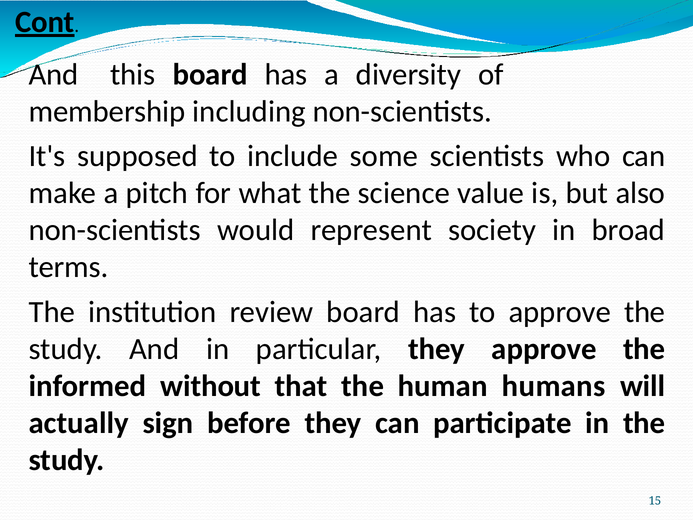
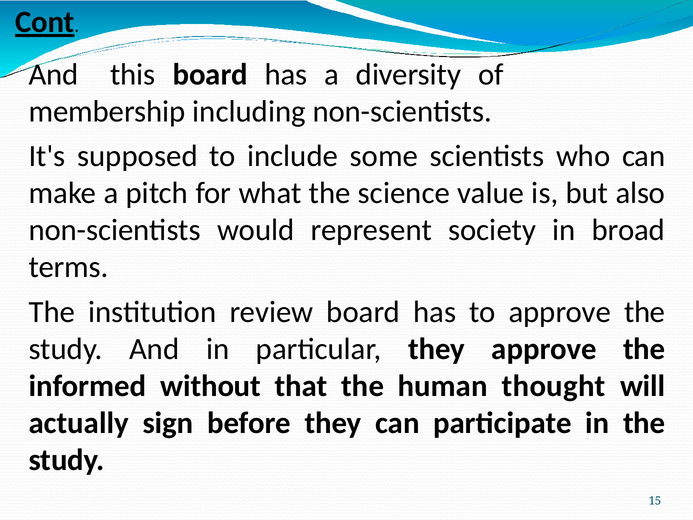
humans: humans -> thought (554, 386)
